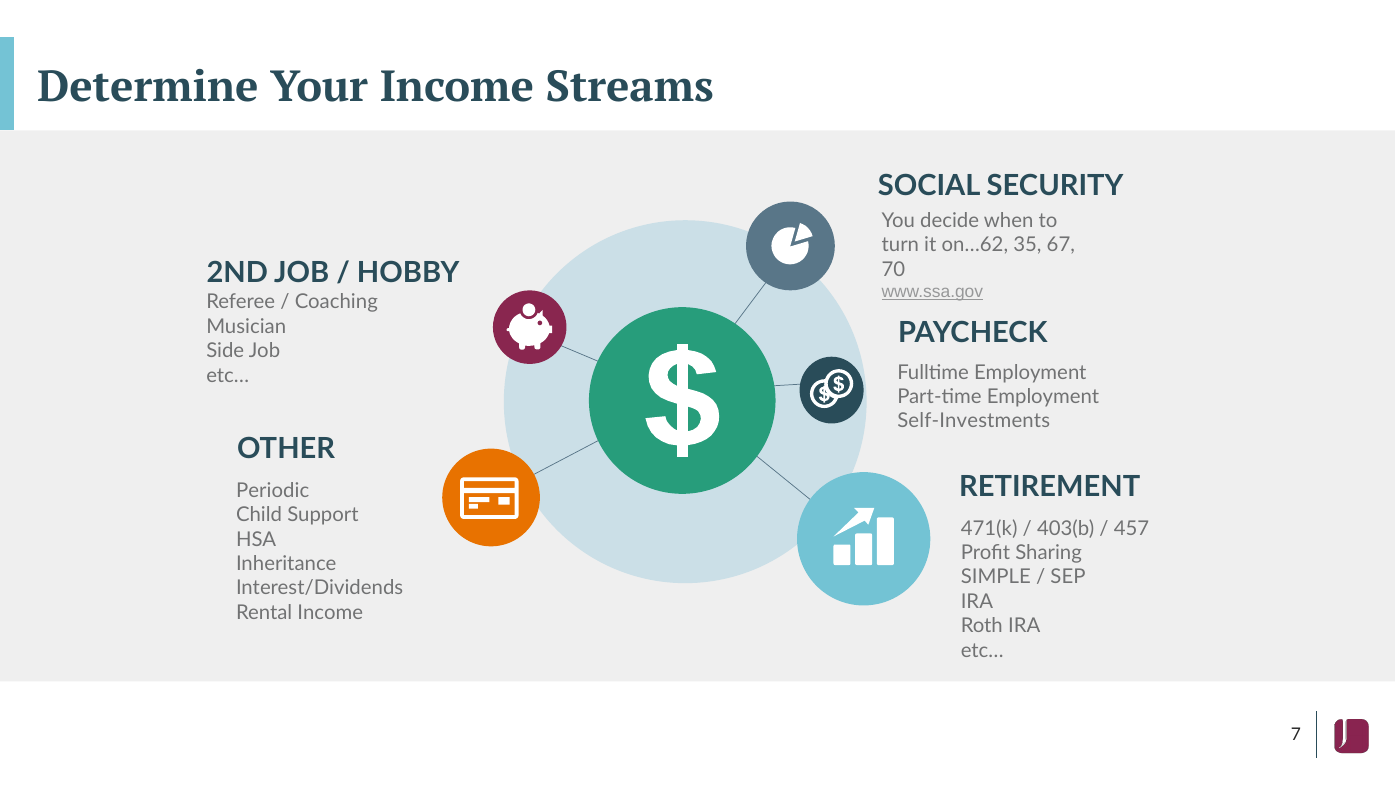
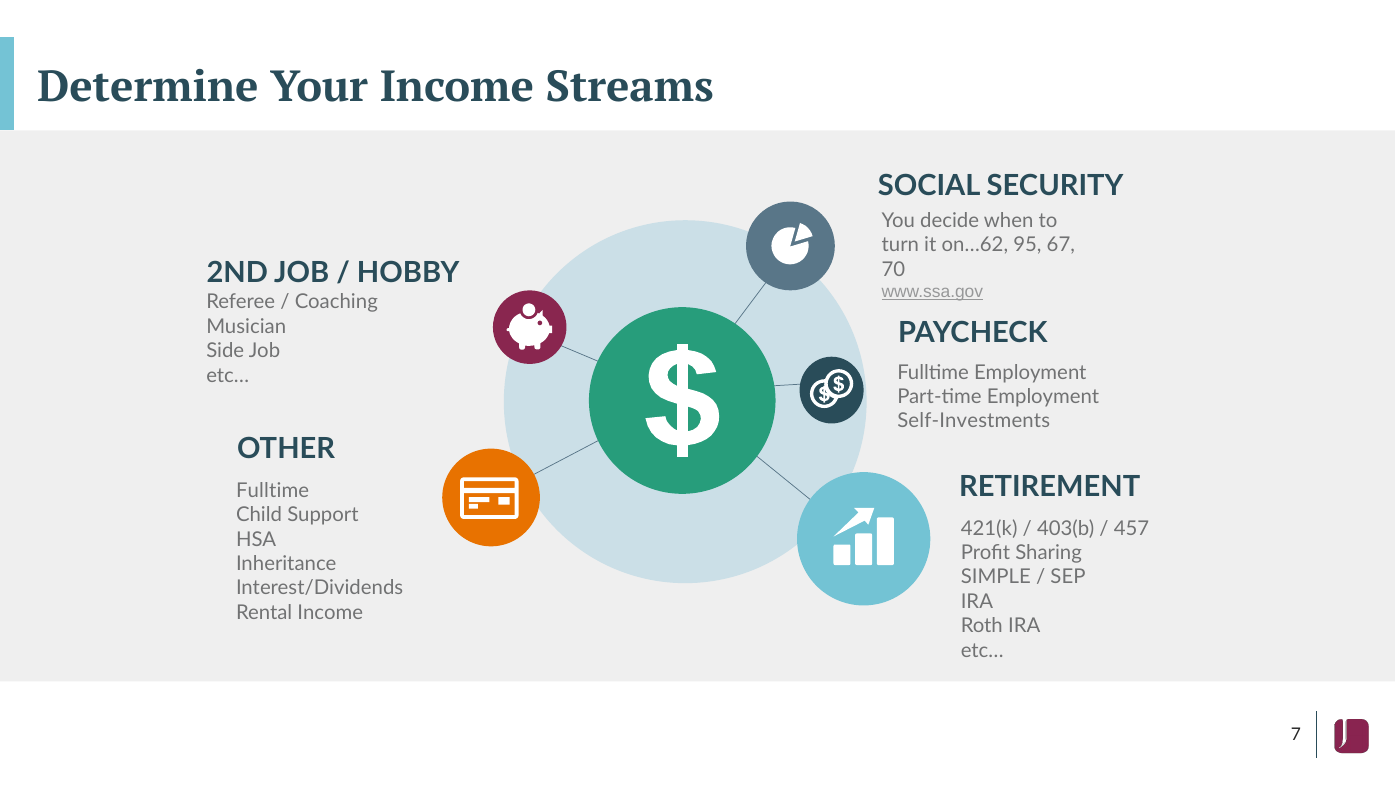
35: 35 -> 95 (1027, 245)
Periodic: Periodic -> Fulltime (273, 490)
471(k: 471(k -> 421(k (989, 528)
